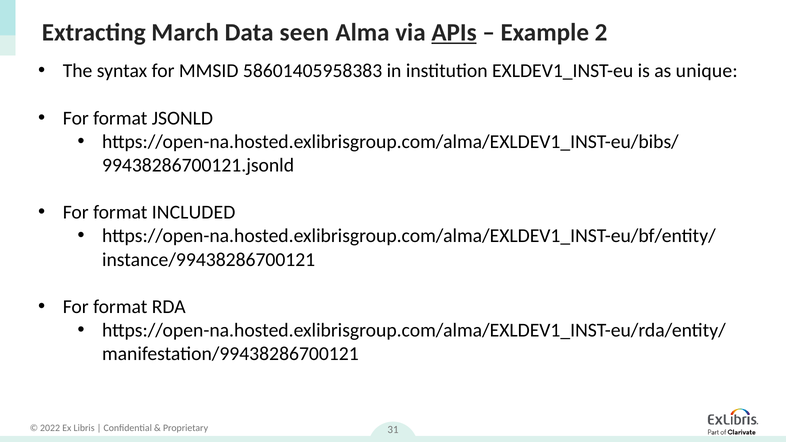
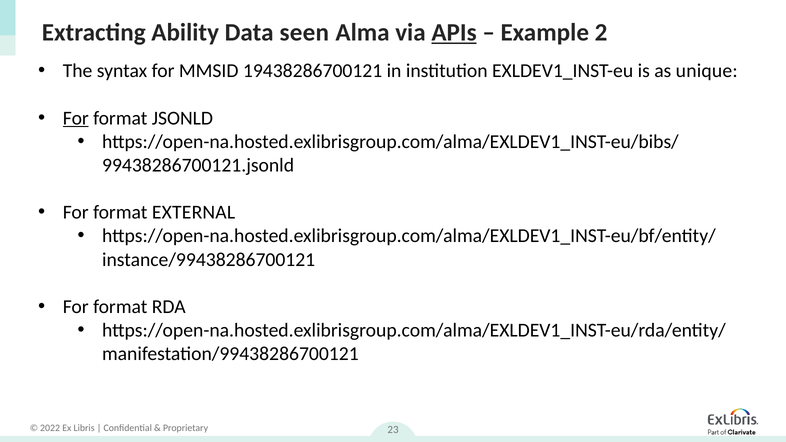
March: March -> Ability (185, 33)
58601405958383: 58601405958383 -> 19438286700121 (313, 71)
For underline: none -> present (76, 118)
INCLUDED: INCLUDED -> EXTERNAL (194, 212)
31: 31 -> 23 (393, 430)
